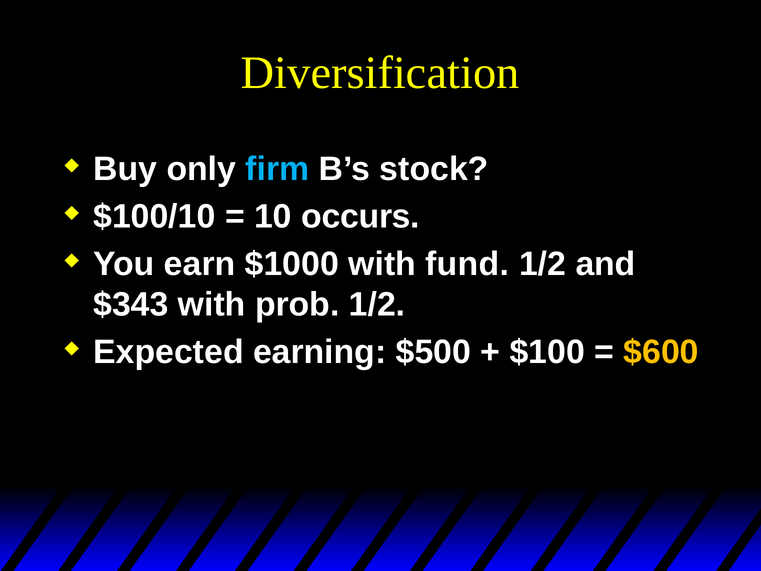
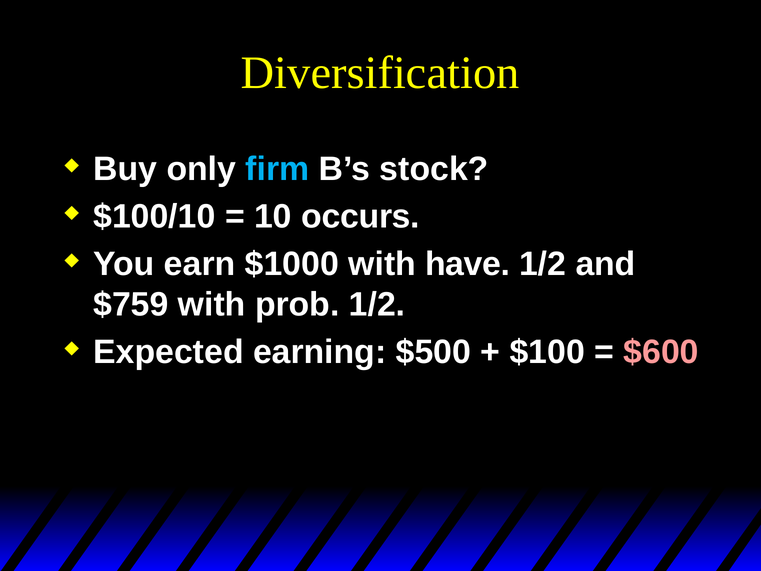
fund: fund -> have (468, 264)
$343: $343 -> $759 (131, 305)
$600 colour: yellow -> pink (661, 352)
